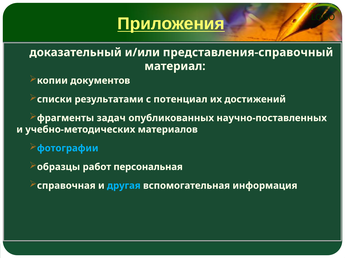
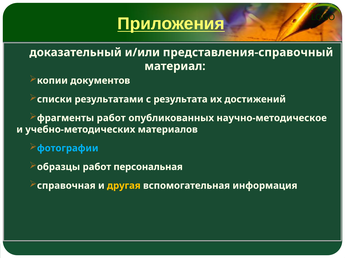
потенциал: потенциал -> результата (181, 100)
фрагменты задач: задач -> работ (111, 118)
научно-поставленных: научно-поставленных -> научно-методическое (272, 118)
другая colour: light blue -> yellow (124, 186)
